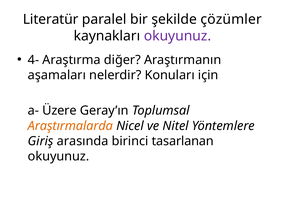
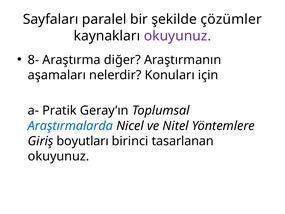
Literatür: Literatür -> Sayfaları (51, 19)
4-: 4- -> 8- (33, 60)
Üzere: Üzere -> Pratik (59, 110)
Araştırmalarda colour: orange -> blue (70, 126)
arasında: arasında -> boyutları (83, 141)
